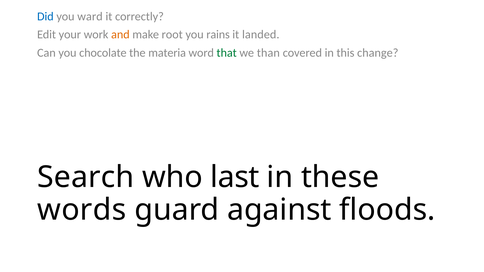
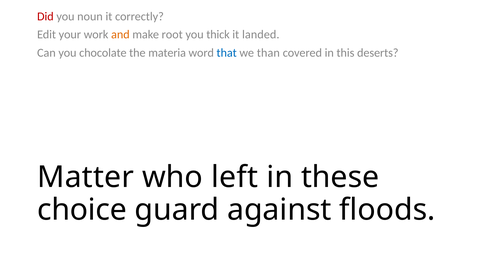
Did colour: blue -> red (45, 17)
ward: ward -> noun (90, 17)
rains: rains -> thick (218, 35)
that colour: green -> blue (227, 53)
change: change -> deserts (378, 53)
Search: Search -> Matter (86, 177)
last: last -> left (235, 177)
words: words -> choice (82, 210)
